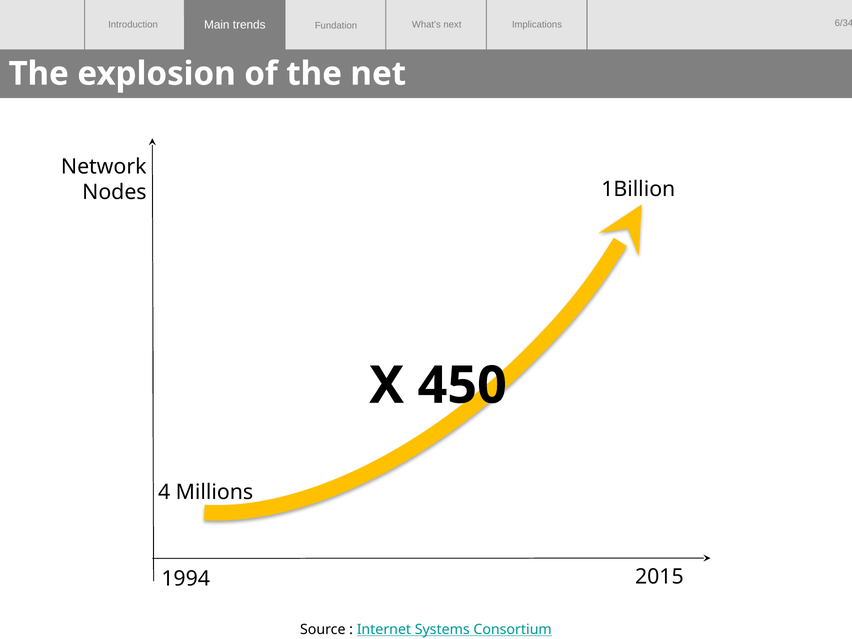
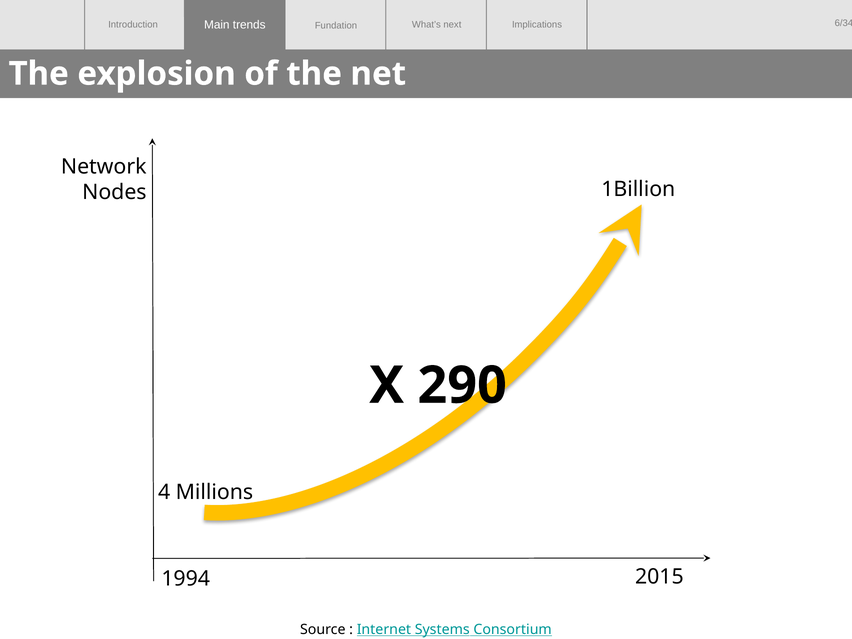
450: 450 -> 290 (462, 386)
